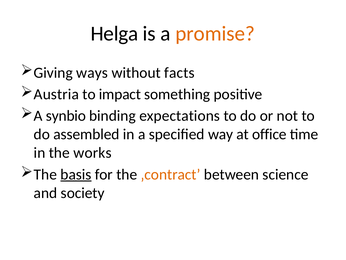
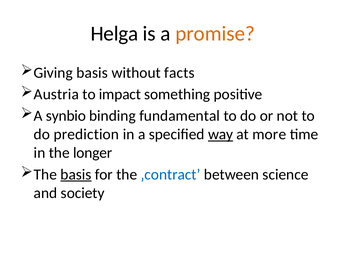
Giving ways: ways -> basis (92, 73)
expectations: expectations -> fundamental (180, 116)
assembled: assembled -> prediction (86, 134)
way underline: none -> present (221, 134)
office: office -> more (269, 134)
works: works -> longer (93, 153)
‚contract colour: orange -> blue (171, 174)
